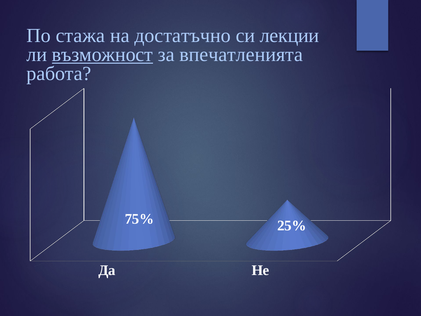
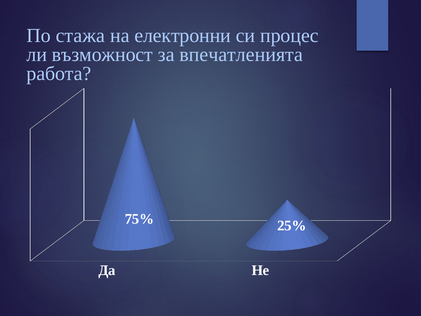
достатъчно: достатъчно -> електронни (183, 35)
лекции: лекции -> процес (289, 35)
възможност underline: present -> none (102, 55)
